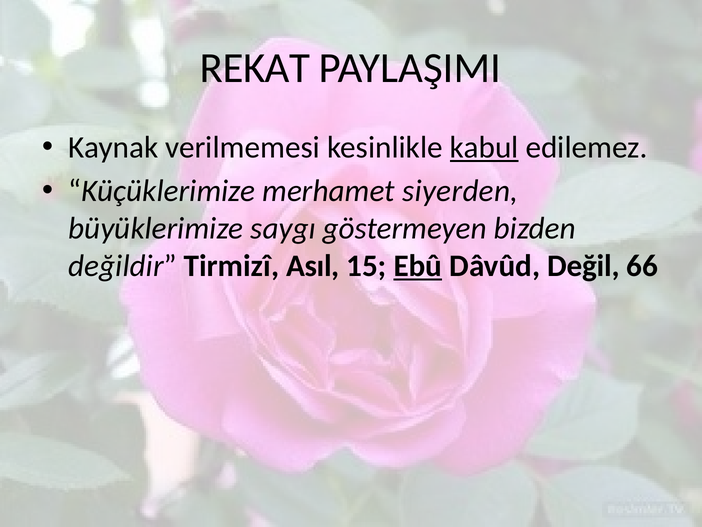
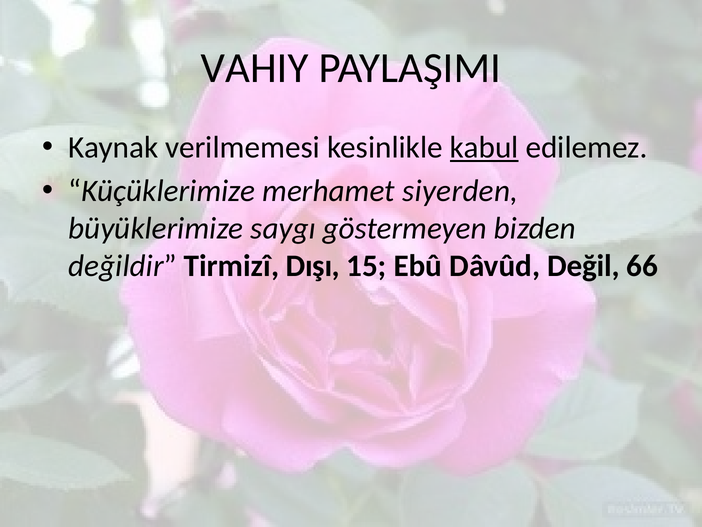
REKAT: REKAT -> VAHIY (255, 68)
Asıl: Asıl -> Dışı (313, 266)
Ebû underline: present -> none (418, 266)
